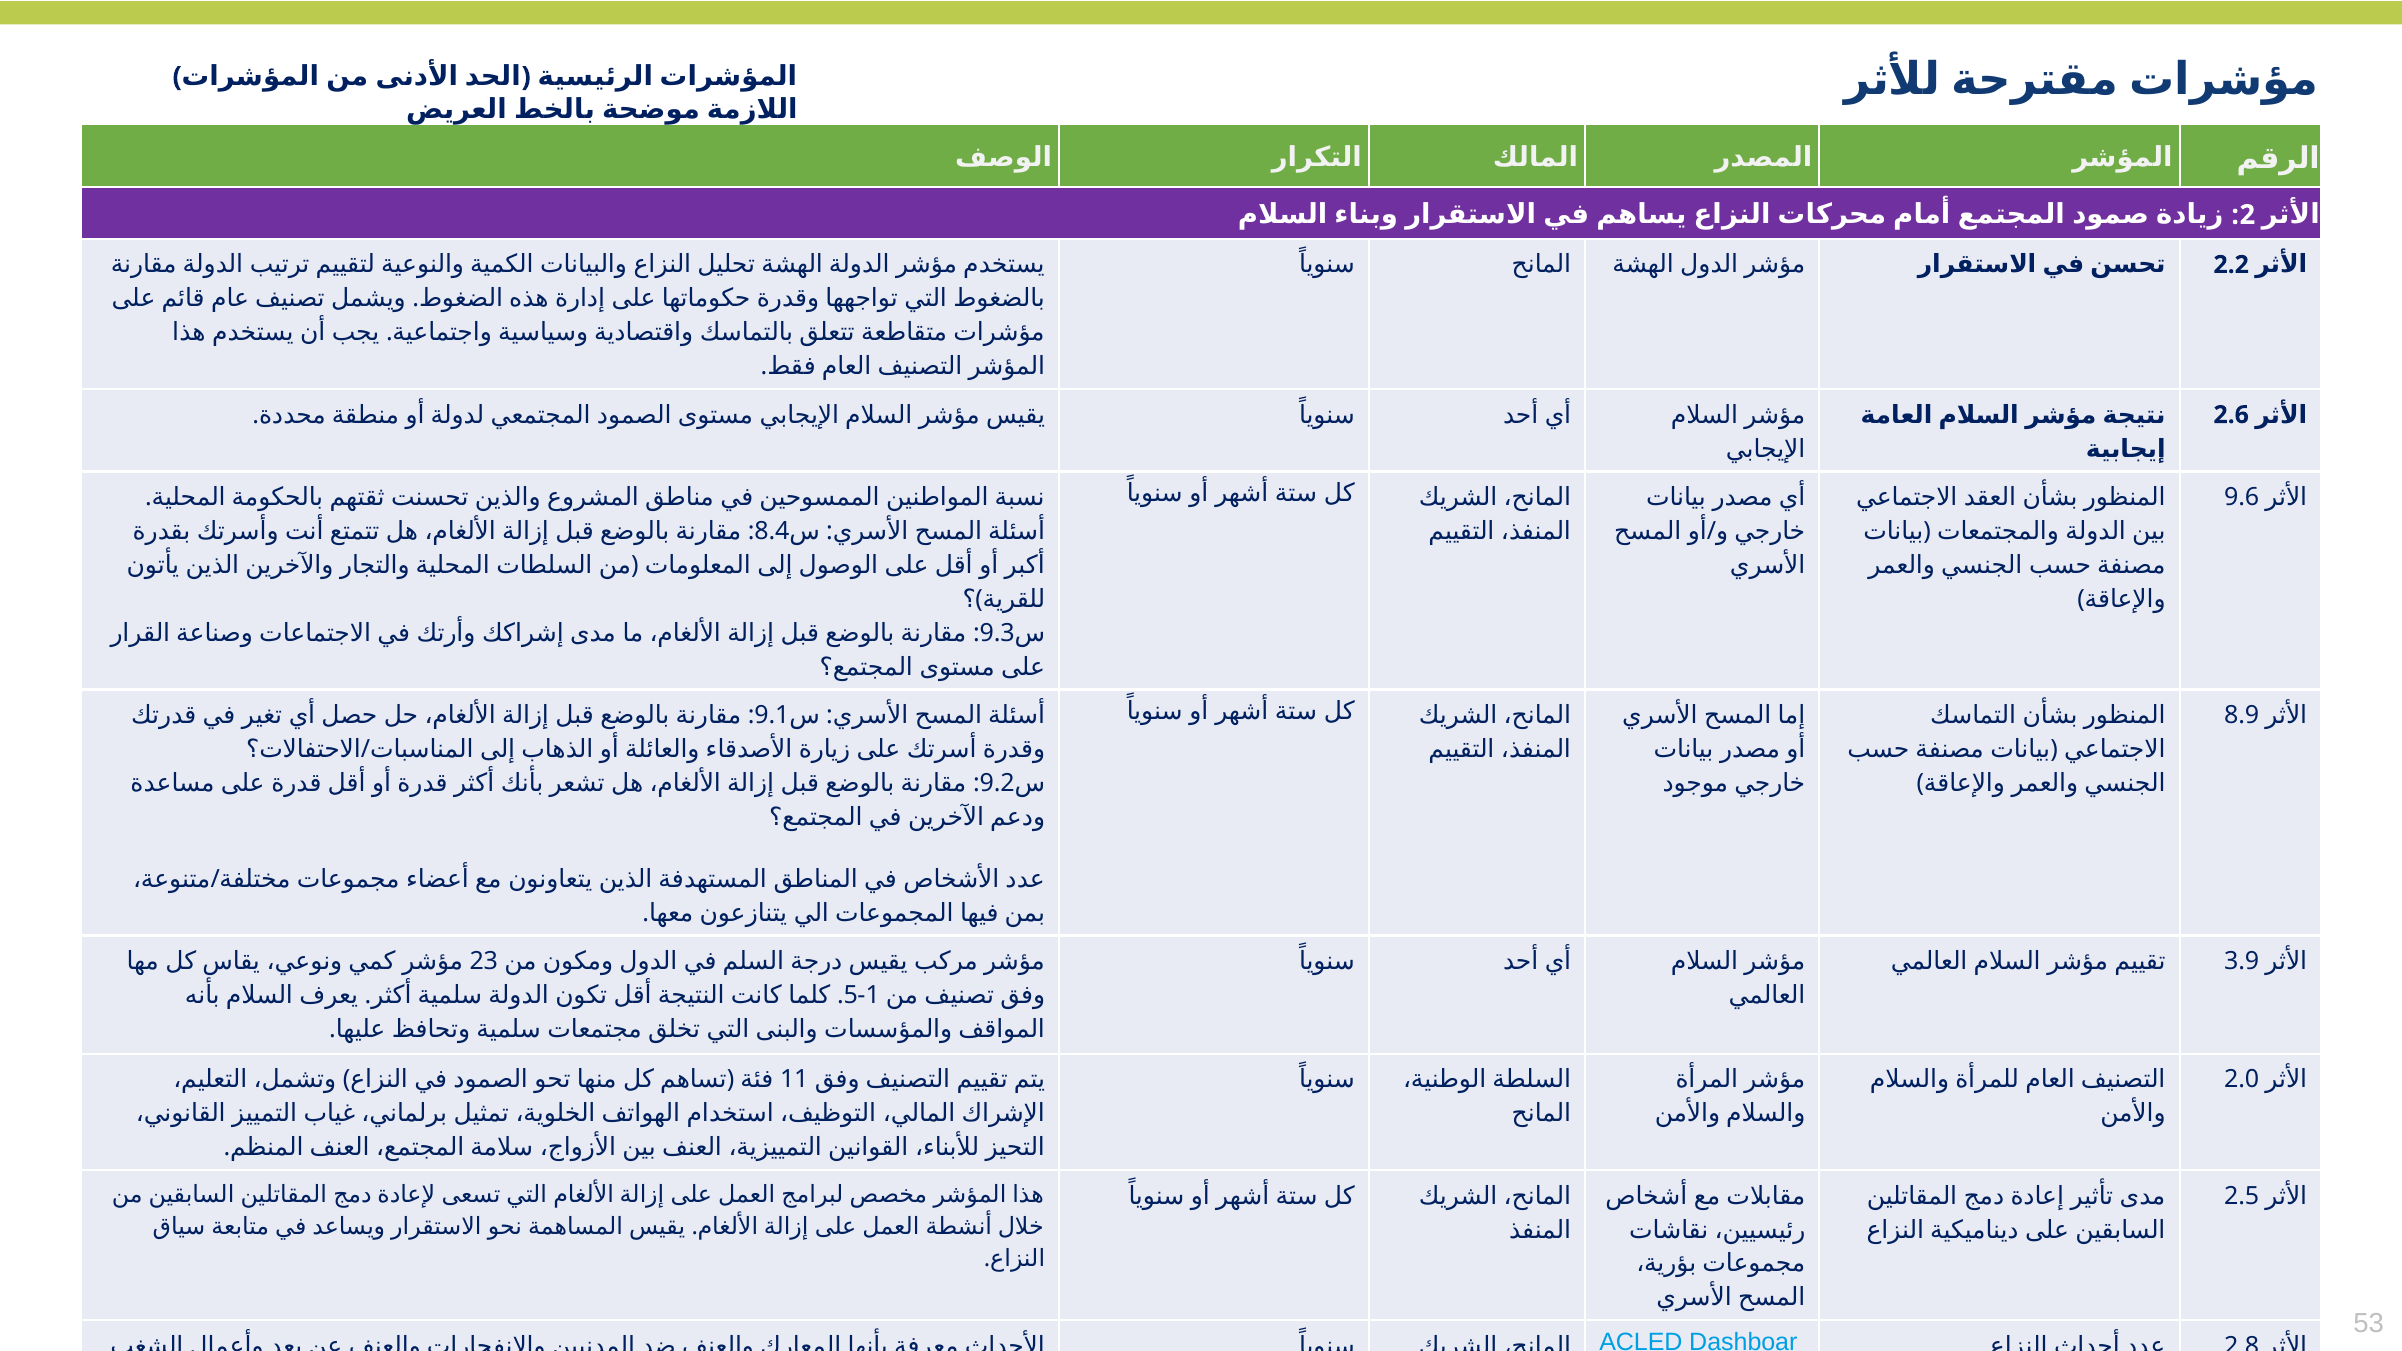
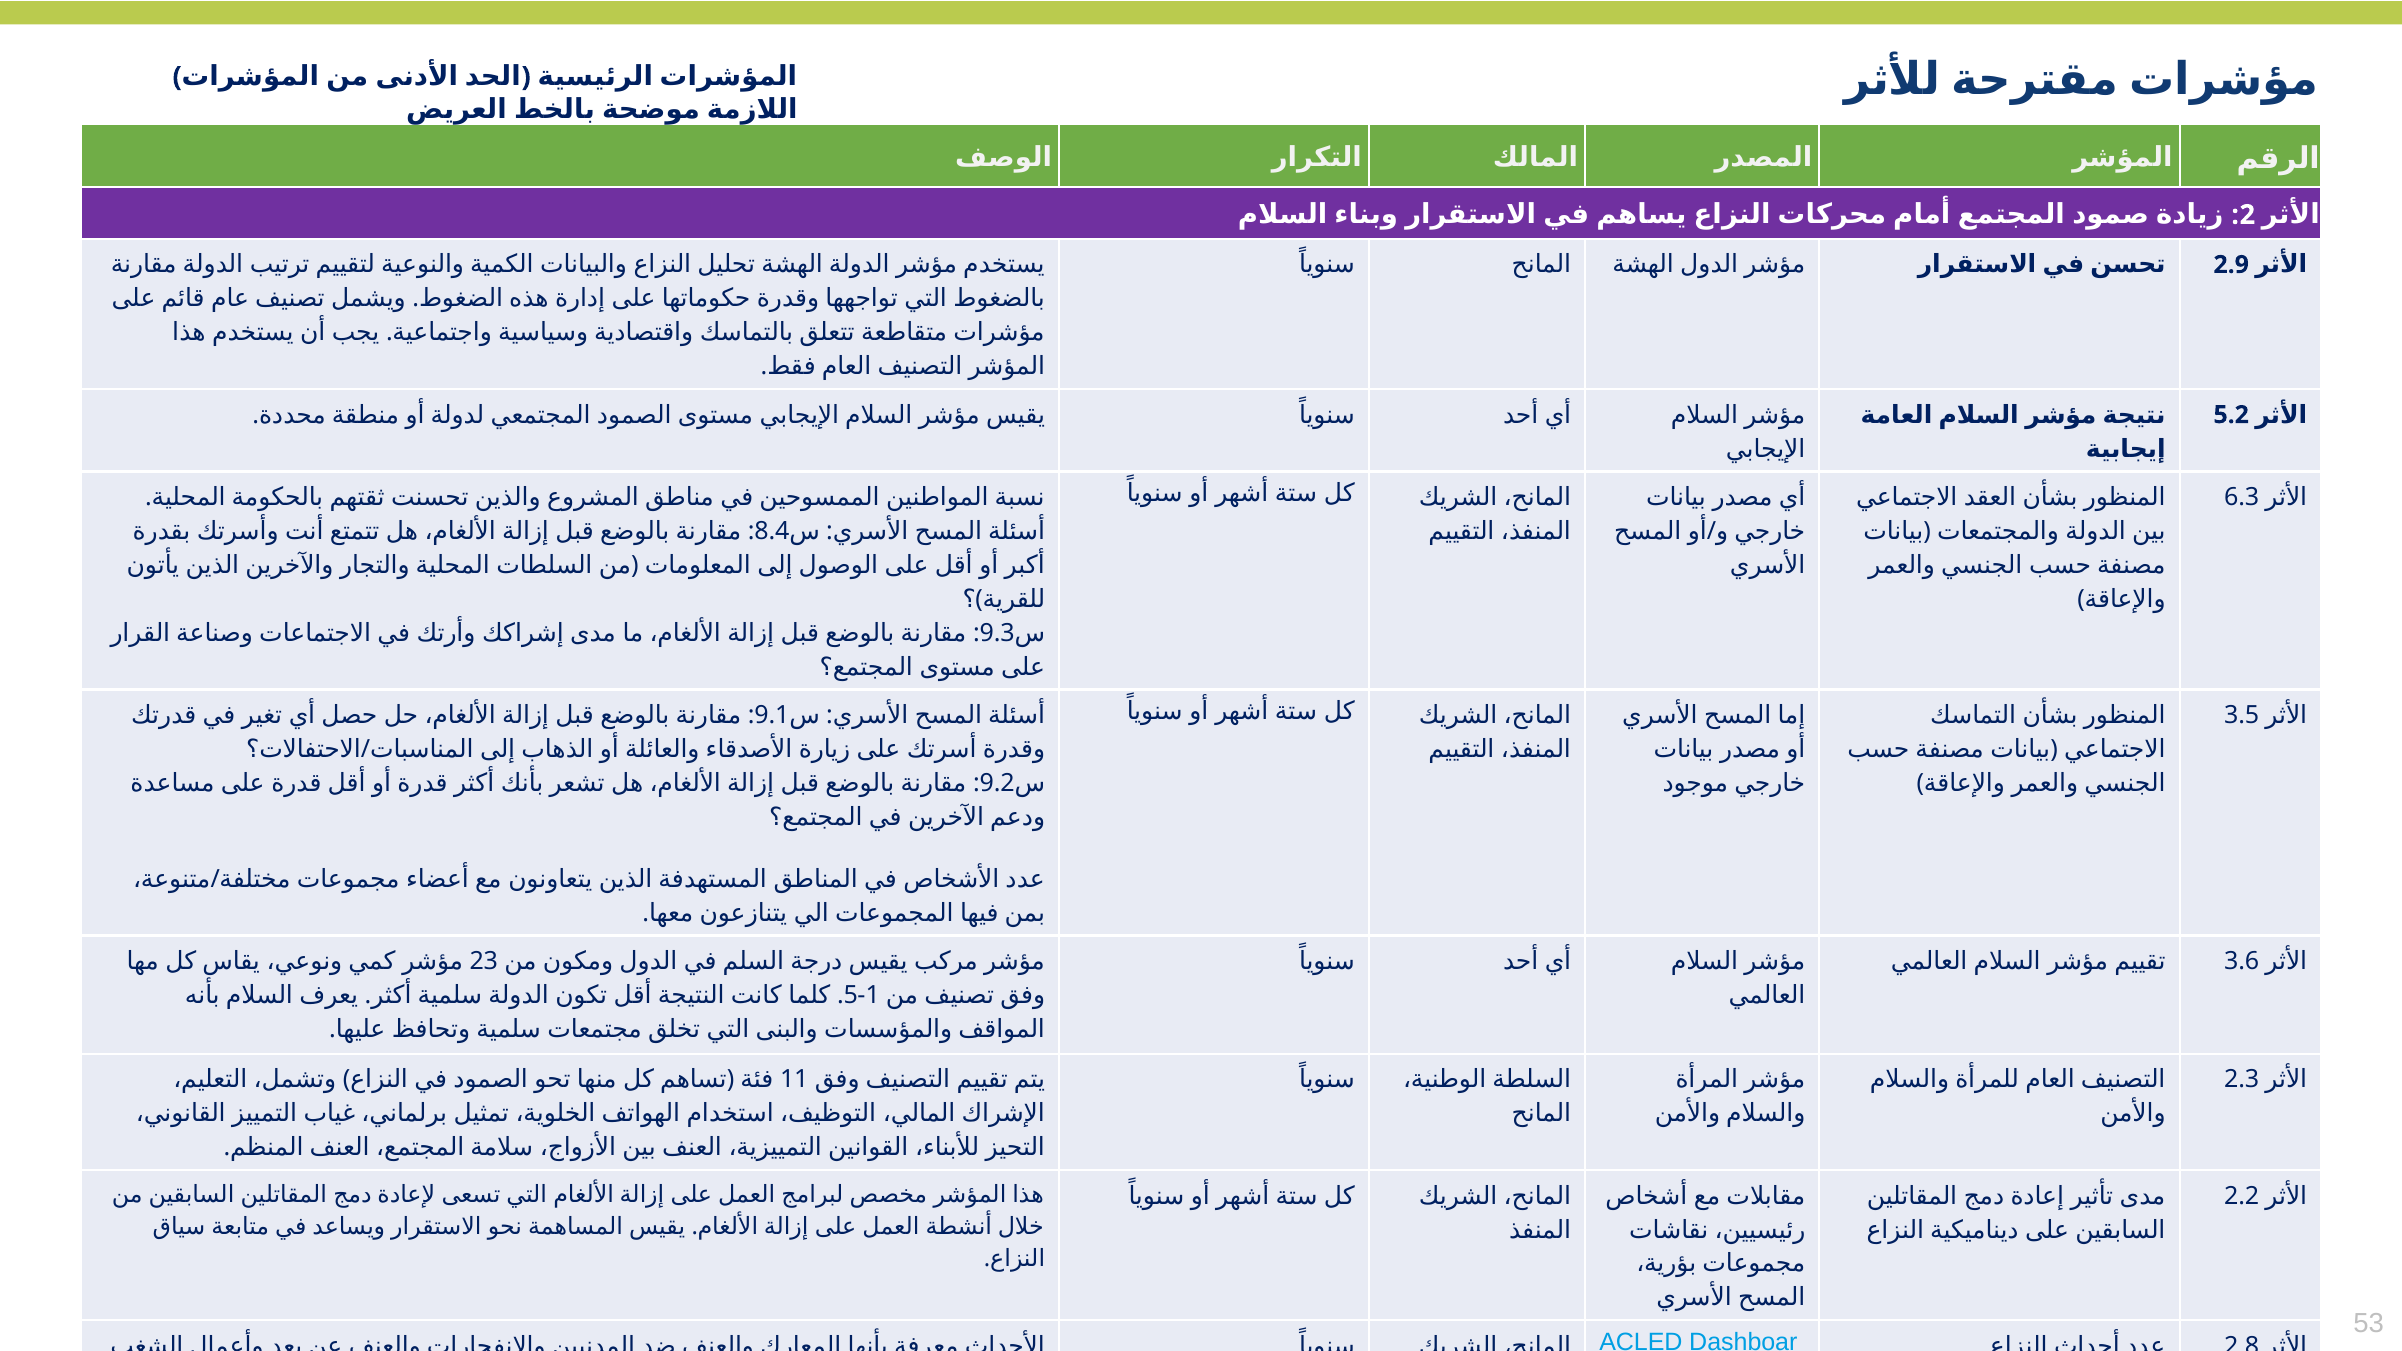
2.2: 2.2 -> 2.9 (2231, 265)
2.6: 2.6 -> 5.2 (2231, 415)
9.6: 9.6 -> 6.3 (2242, 497)
8.9: 8.9 -> 3.5 (2242, 715)
3.9: 3.9 -> 3.6 (2242, 961)
2.0: 2.0 -> 2.3 (2242, 1080)
2.5: 2.5 -> 2.2 (2242, 1196)
